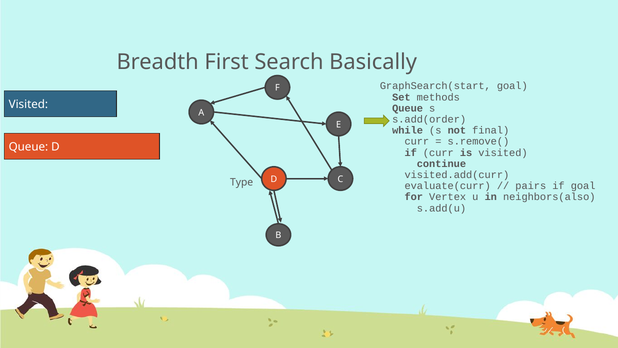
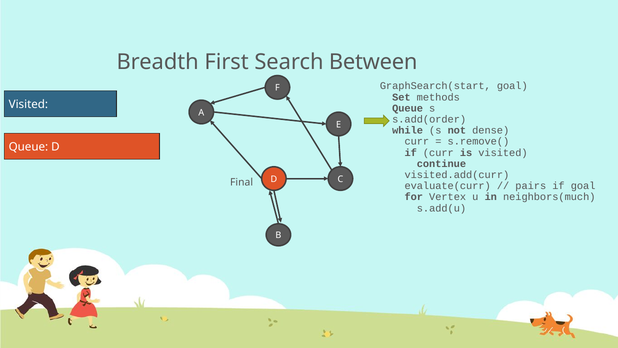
Basically: Basically -> Between (373, 62)
final: final -> dense (491, 130)
Type: Type -> Final (242, 182)
neighbors(also: neighbors(also -> neighbors(much (549, 197)
